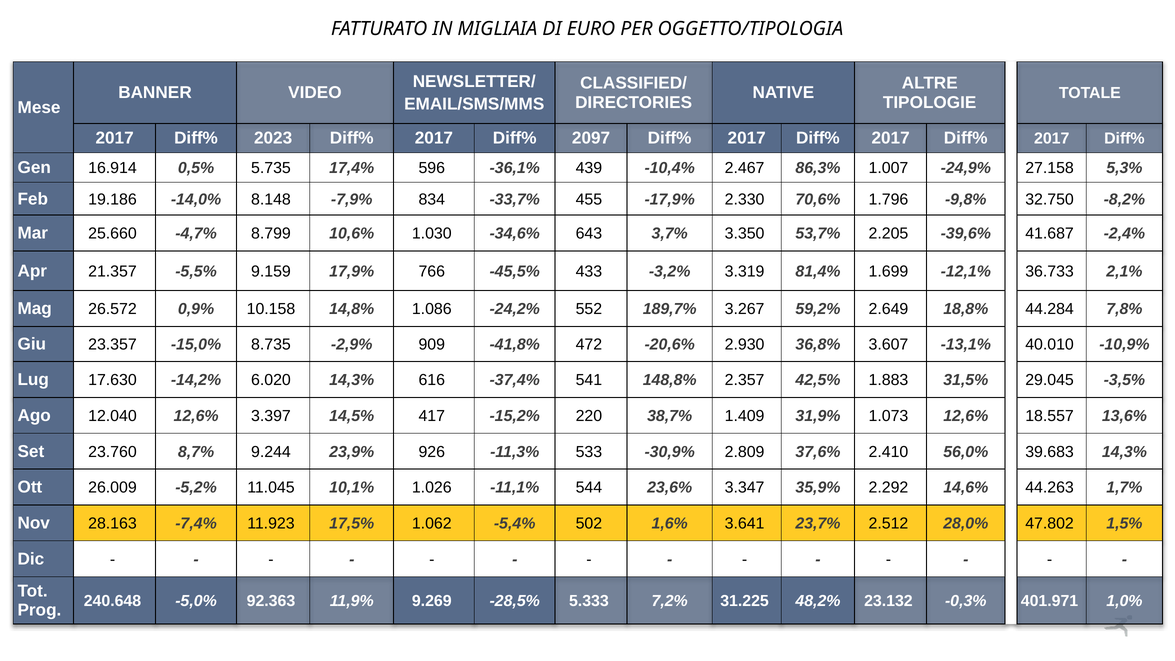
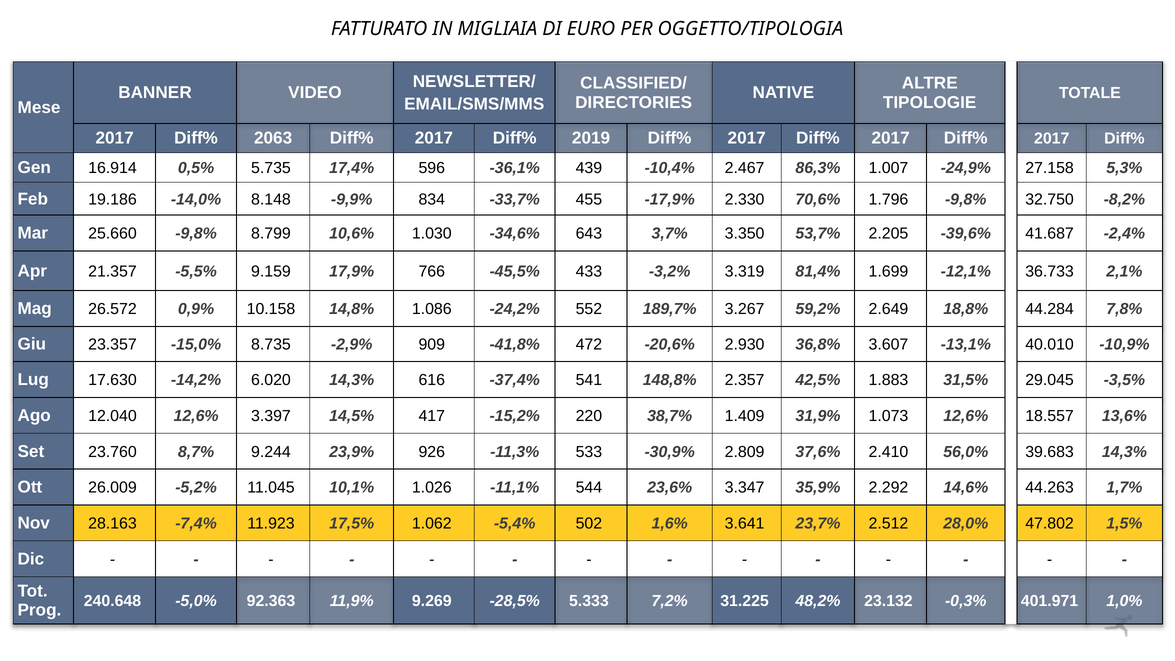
2023: 2023 -> 2063 (273, 138)
2097: 2097 -> 2019 (591, 138)
-7,9%: -7,9% -> -9,9% (352, 199)
25.660 -4,7%: -4,7% -> -9,8% (196, 234)
